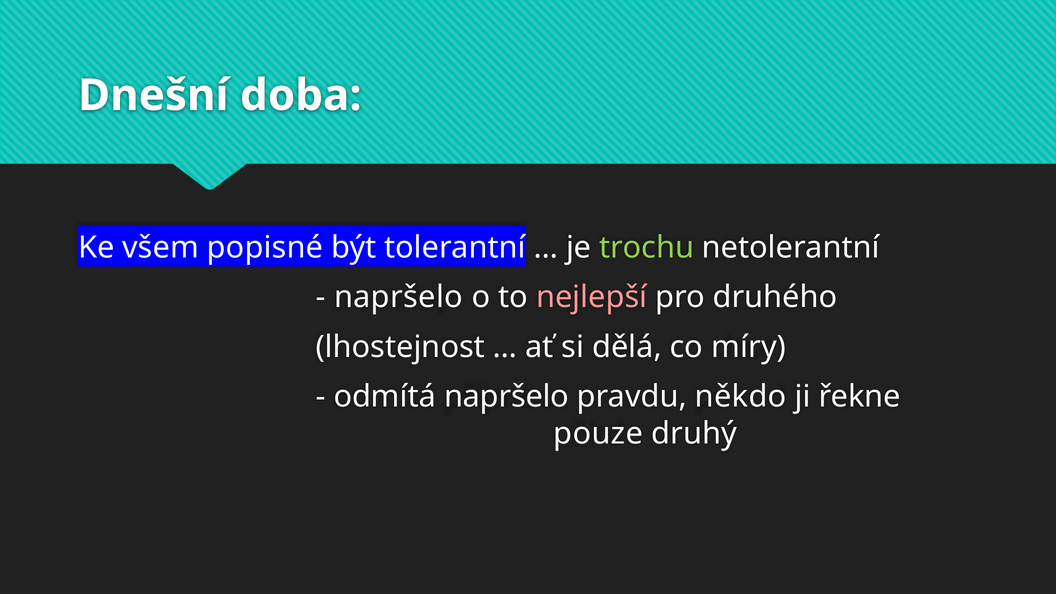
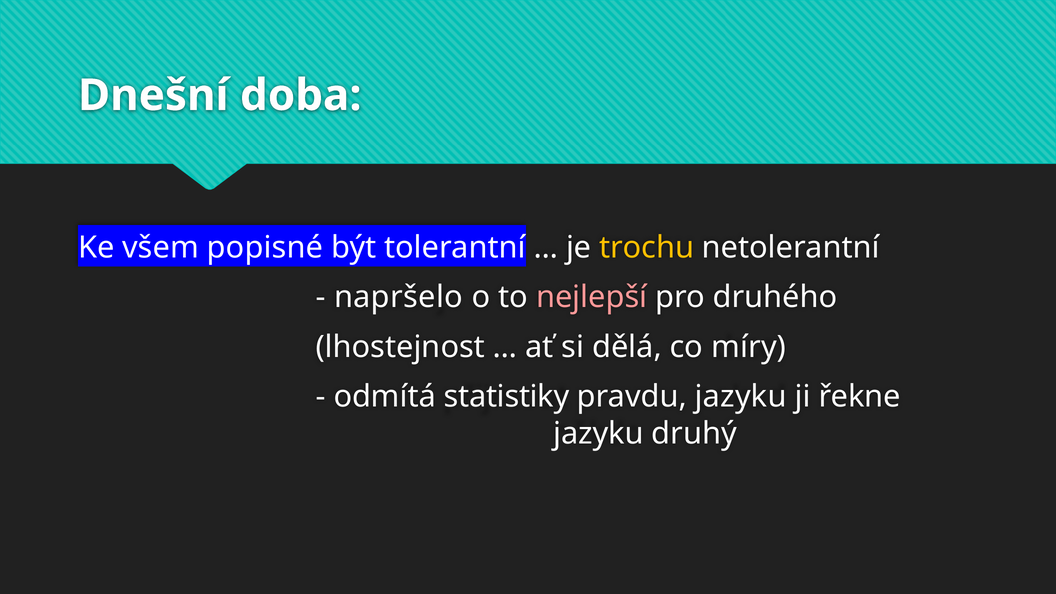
trochu colour: light green -> yellow (647, 247)
odmítá napršelo: napršelo -> statistiky (507, 397)
pravdu někdo: někdo -> jazyku (741, 397)
pouze: pouze -> jazyku (598, 434)
